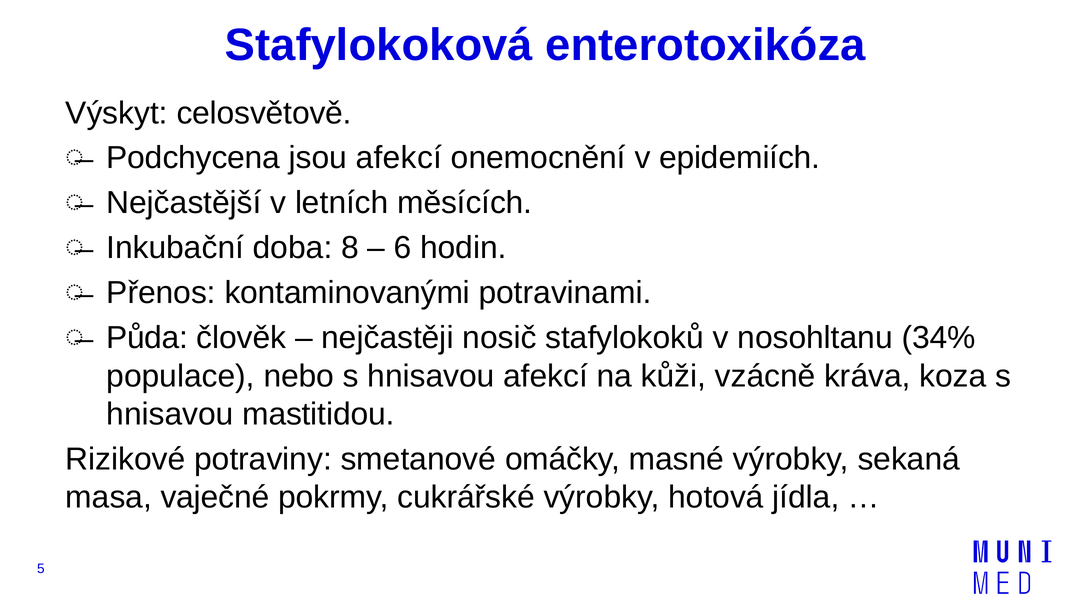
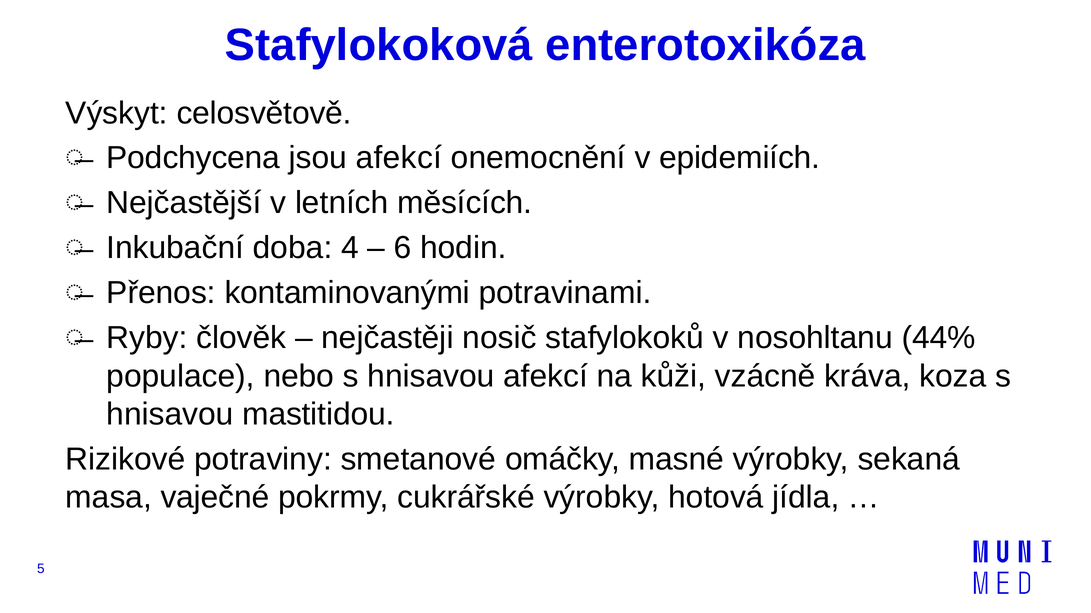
8: 8 -> 4 (350, 248)
Půda: Půda -> Ryby (147, 338)
34%: 34% -> 44% (938, 338)
